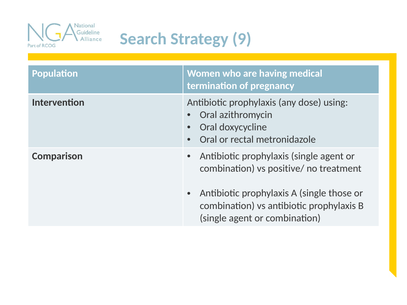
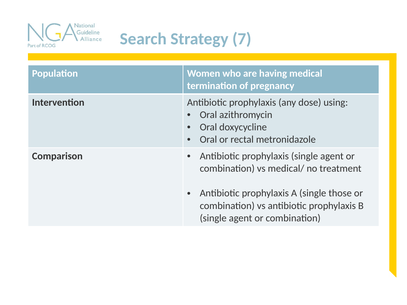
9: 9 -> 7 (242, 39)
positive/: positive/ -> medical/ (286, 169)
